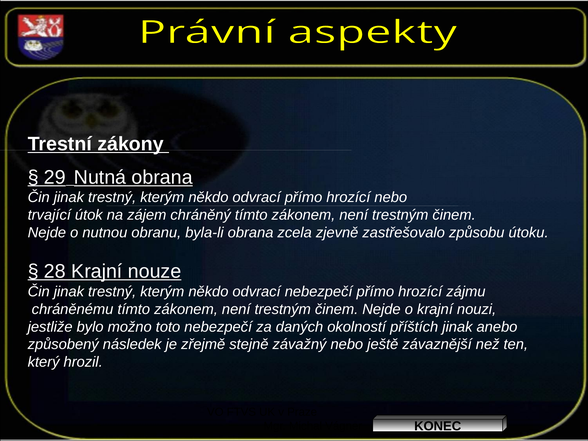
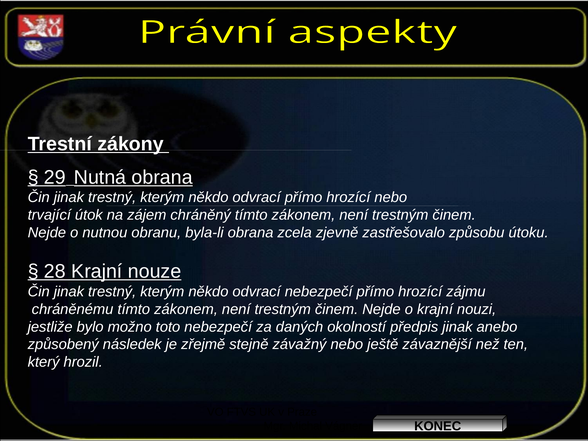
příštích: příštích -> předpis (414, 327)
